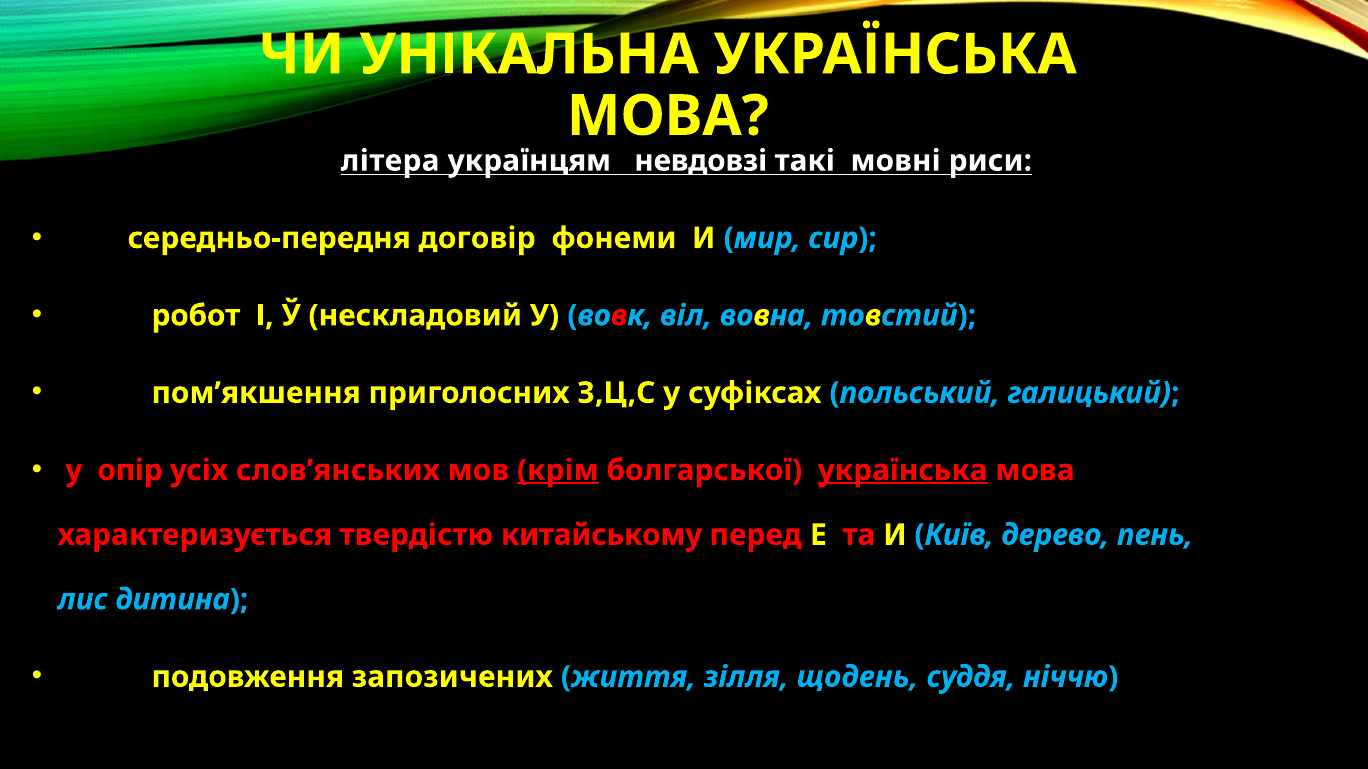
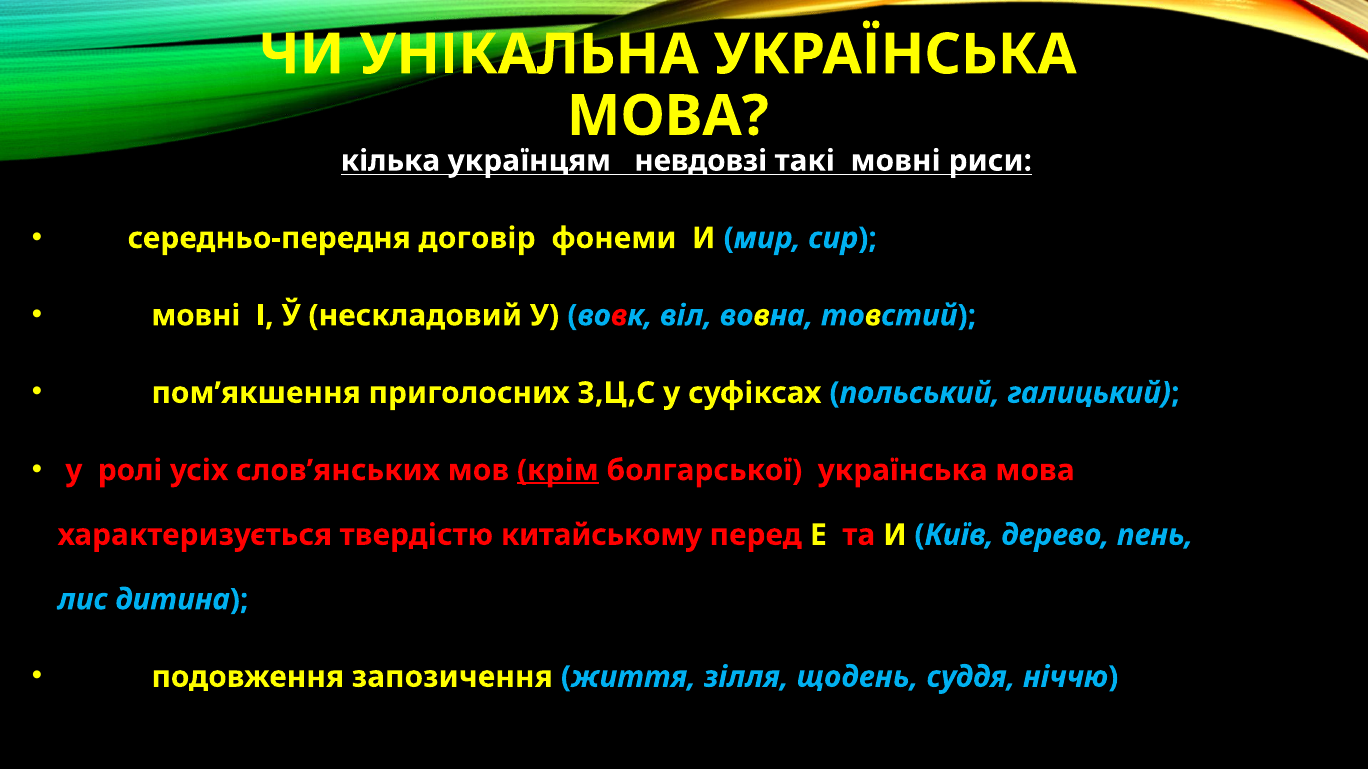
літера: літера -> кілька (390, 161)
робот: робот -> мовні (196, 316)
опір: опір -> ролі (130, 471)
українська underline: present -> none (903, 471)
запозичених: запозичених -> запозичення (452, 677)
